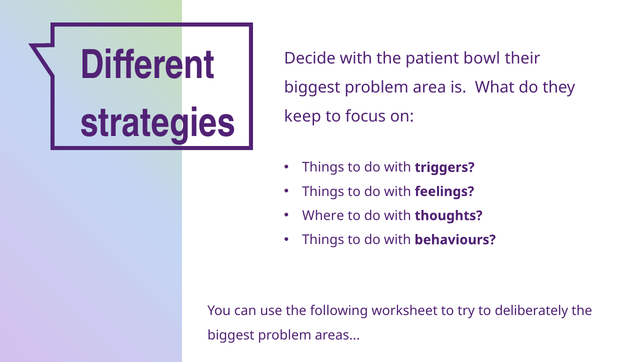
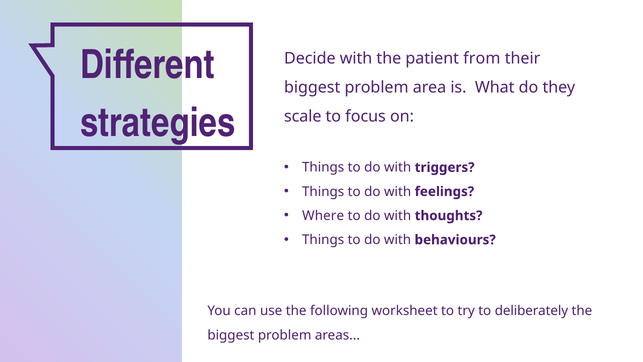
bowl: bowl -> from (482, 58)
keep: keep -> scale (303, 116)
